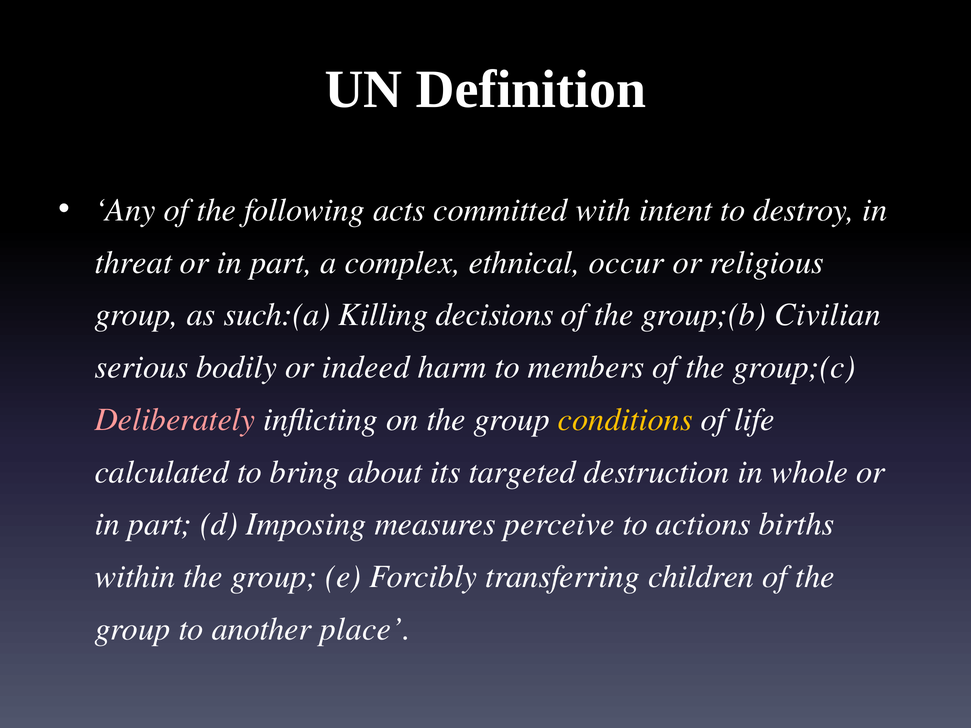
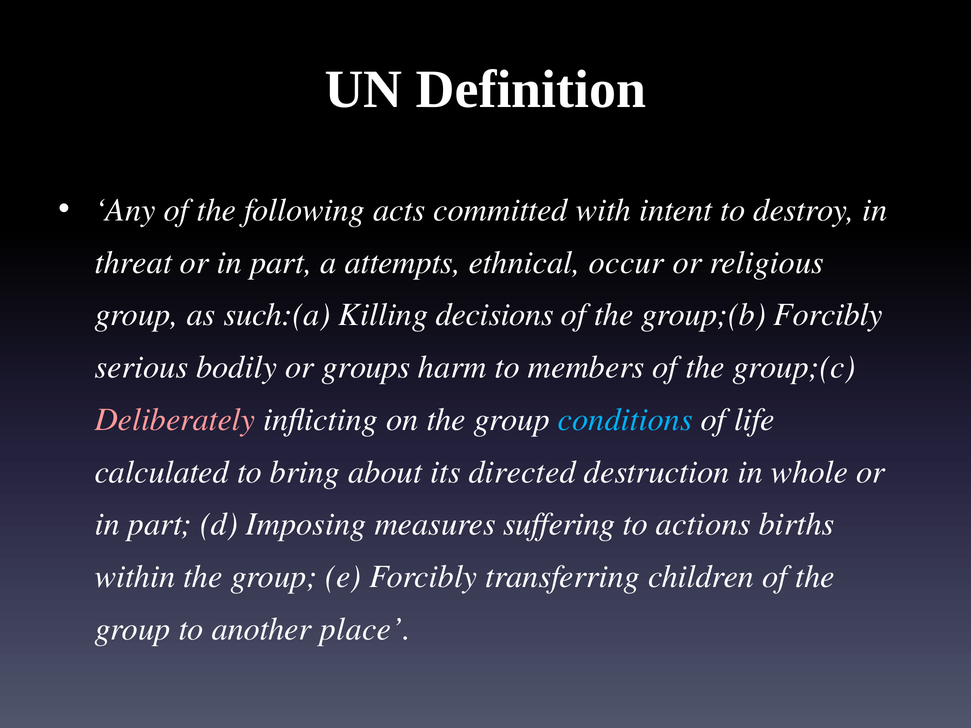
complex: complex -> attempts (403, 262)
Civilian: Civilian -> Forcibly (828, 315)
indeed: indeed -> groups (366, 367)
conditions colour: yellow -> light blue (625, 420)
targeted: targeted -> directed (522, 472)
perceive: perceive -> suffering (559, 524)
